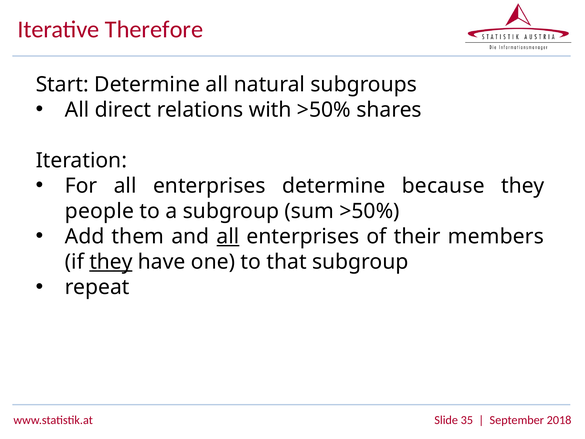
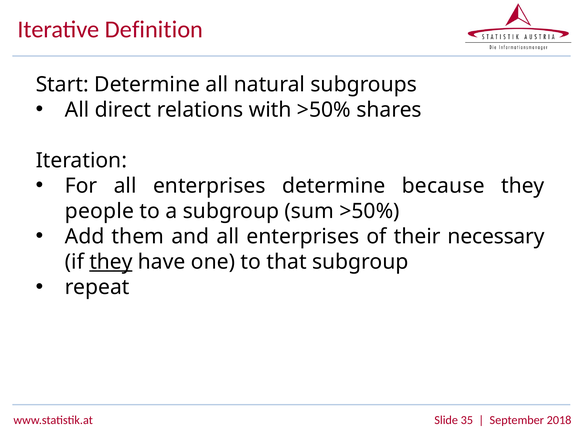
Therefore: Therefore -> Definition (154, 30)
all underline: present -> none (228, 236)
members: members -> necessary (496, 236)
